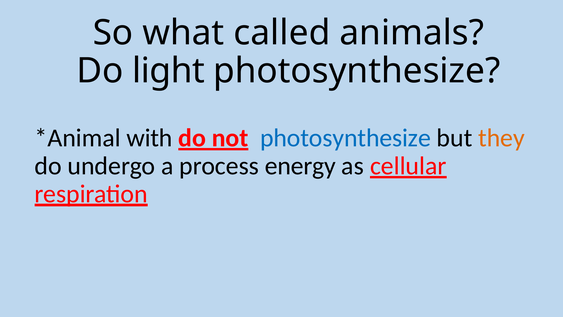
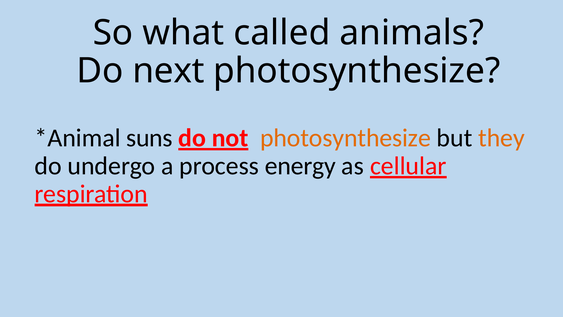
light: light -> next (169, 71)
with: with -> suns (149, 138)
photosynthesize colour: blue -> orange (345, 138)
